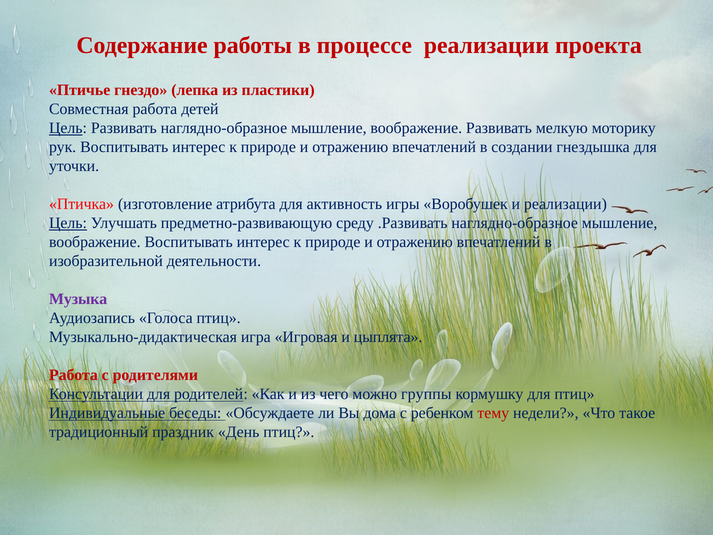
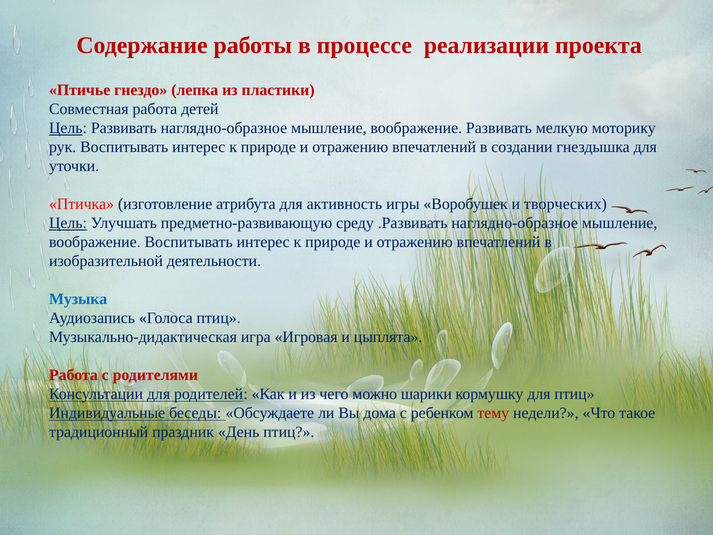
и реализации: реализации -> творческих (565, 204)
Музыка colour: purple -> blue (78, 299)
группы: группы -> шарики (426, 394)
